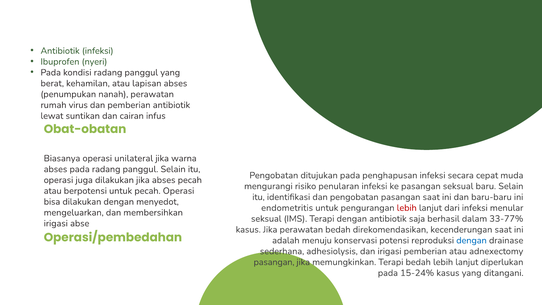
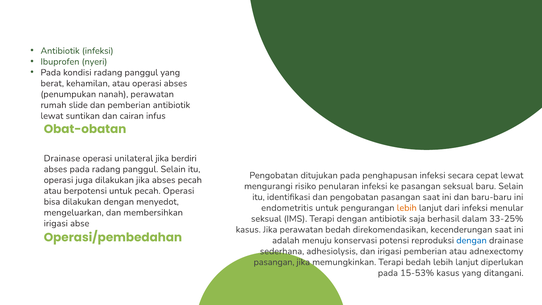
atau lapisan: lapisan -> operasi (147, 83)
virus: virus -> slide (78, 105)
Biasanya: Biasanya -> Drainase (62, 158)
warna: warna -> berdiri (184, 158)
cepat muda: muda -> lewat (512, 175)
lebih colour: red -> orange (407, 208)
33-77%: 33-77% -> 33-25% (506, 219)
15-24%: 15-24% -> 15-53% (417, 273)
